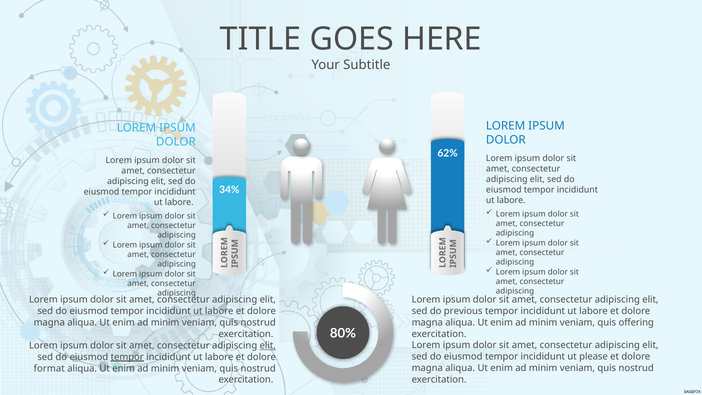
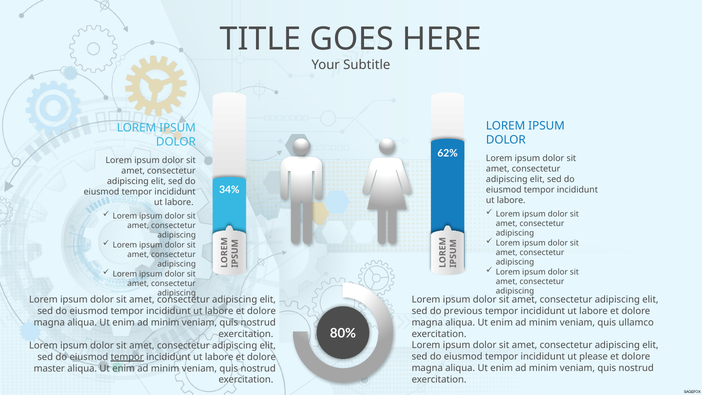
offering: offering -> ullamco (636, 322)
elit underline: present -> none (268, 345)
format: format -> master (49, 368)
